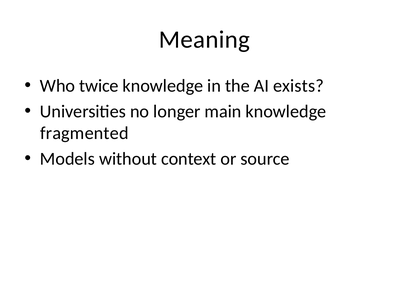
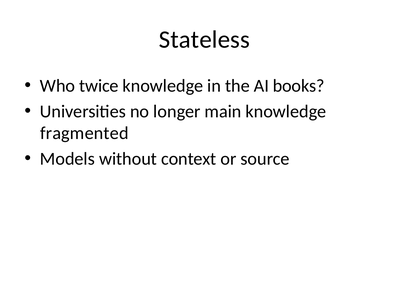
Meaning: Meaning -> Stateless (204, 40)
exists: exists -> books (299, 86)
